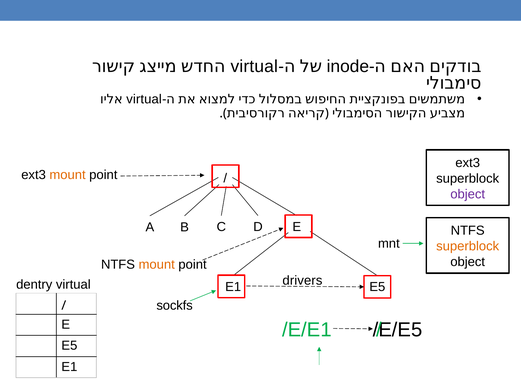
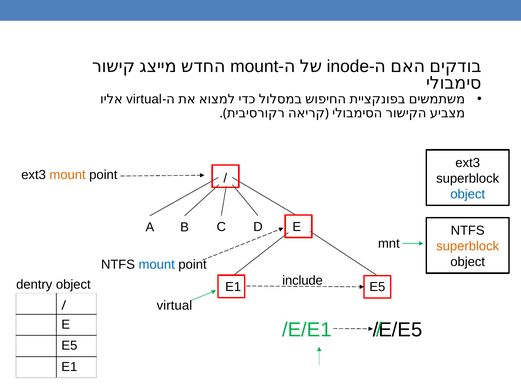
virtual: virtual -> mount (254, 66)
object colour: purple -> blue (468, 194)
mount colour: orange -> blue (157, 264)
drivers: drivers -> include (303, 280)
dentry virtual: virtual -> object (73, 284)
sockfs: sockfs -> virtual (174, 305)
